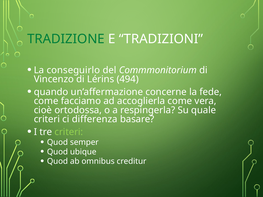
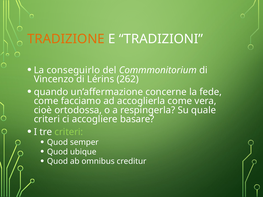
TRADIZIONE colour: green -> orange (66, 39)
494: 494 -> 262 (128, 79)
differenza: differenza -> accogliere (95, 119)
